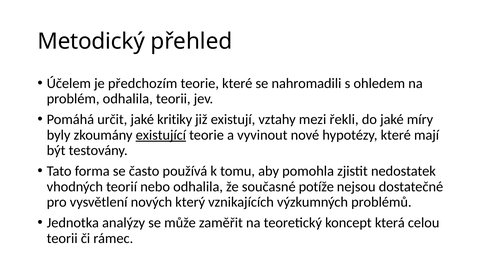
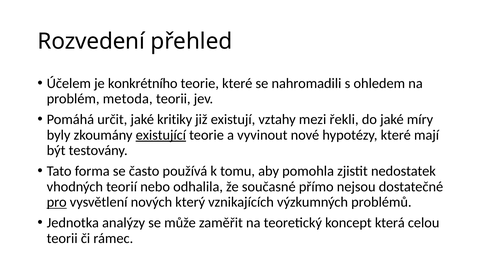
Metodický: Metodický -> Rozvedení (91, 41)
předchozím: předchozím -> konkrétního (143, 83)
problém odhalila: odhalila -> metoda (128, 99)
potíže: potíže -> přímo (316, 186)
pro underline: none -> present (57, 202)
